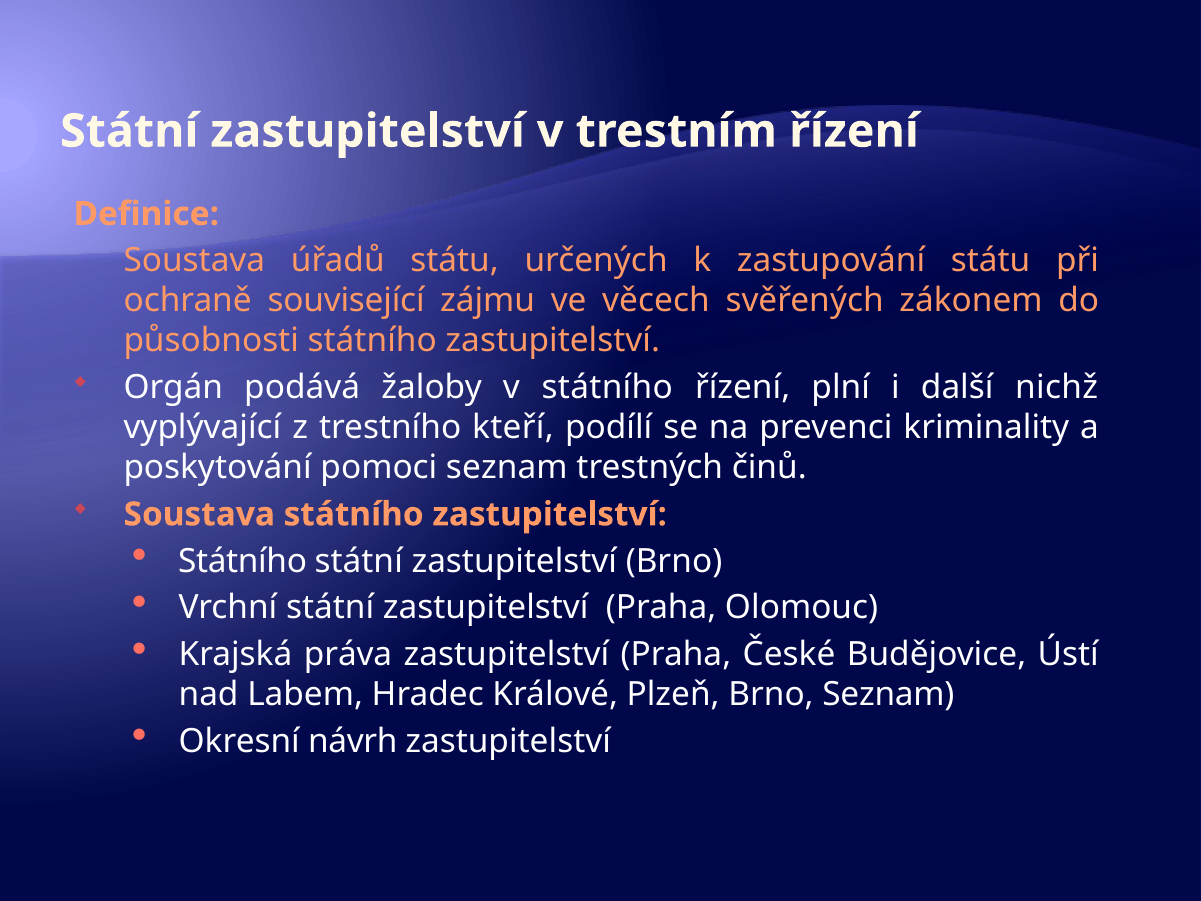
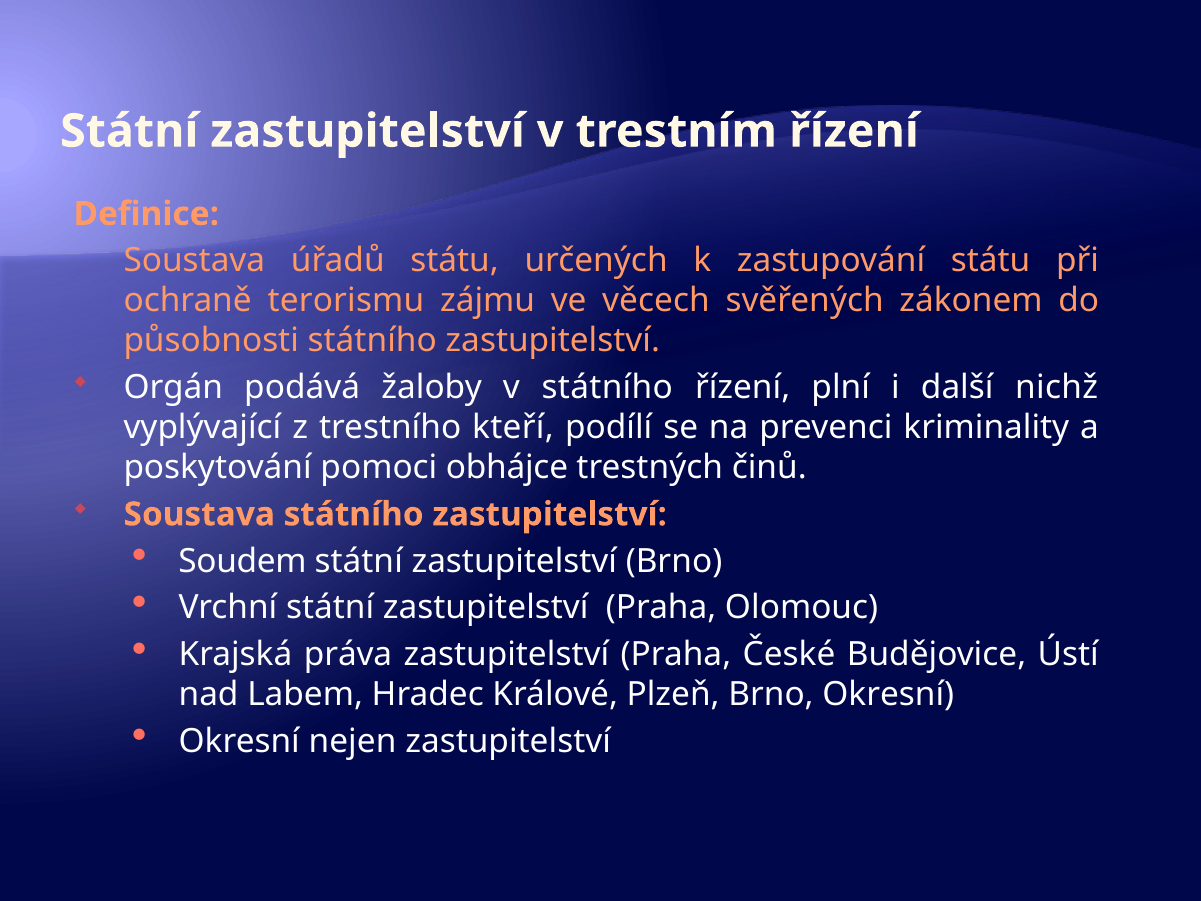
související: související -> terorismu (346, 301)
pomoci seznam: seznam -> obhájce (507, 467)
Státního: Státního -> Soudem (243, 561)
Brno Seznam: Seznam -> Okresní (888, 694)
návrh: návrh -> nejen (353, 741)
